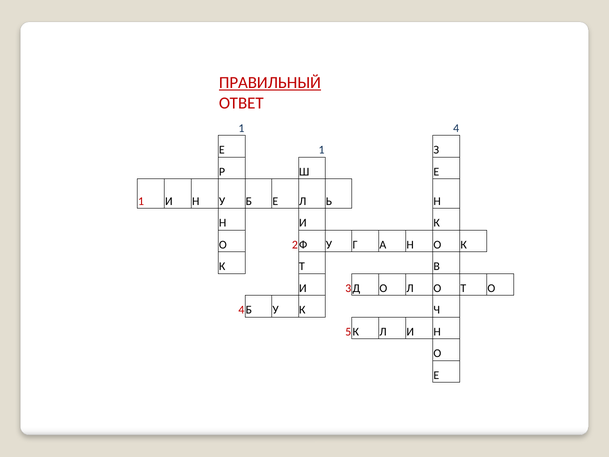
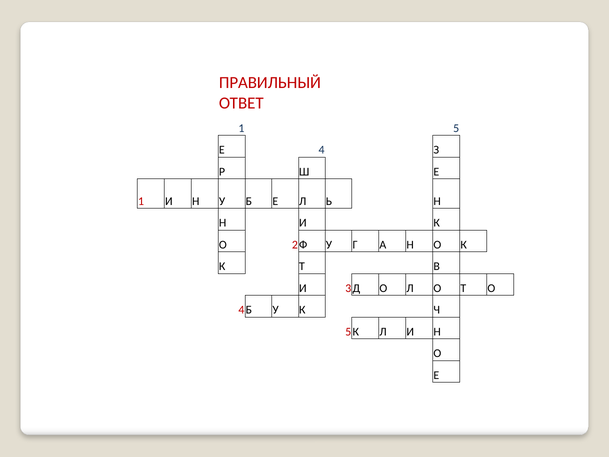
ПРАВИЛЬНЫЙ underline: present -> none (270, 83)
4: 4 -> 5 (456, 128)
1: 1 -> 4 (322, 150)
